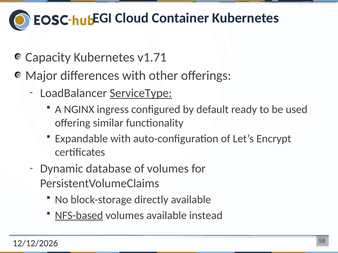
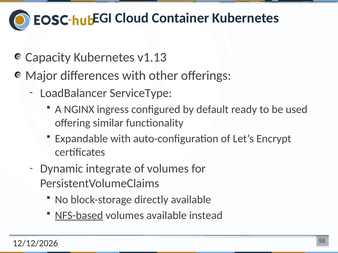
v1.71: v1.71 -> v1.13 (152, 57)
ServiceType underline: present -> none (141, 93)
database: database -> integrate (109, 169)
